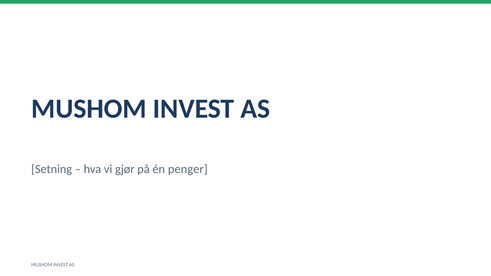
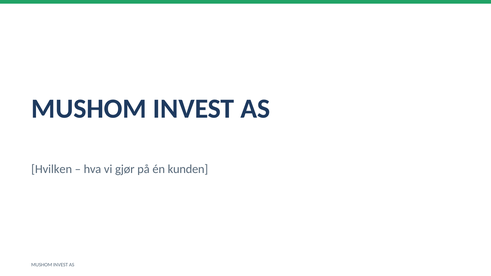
Setning: Setning -> Hvilken (52, 169)
penger: penger -> kunden (188, 169)
